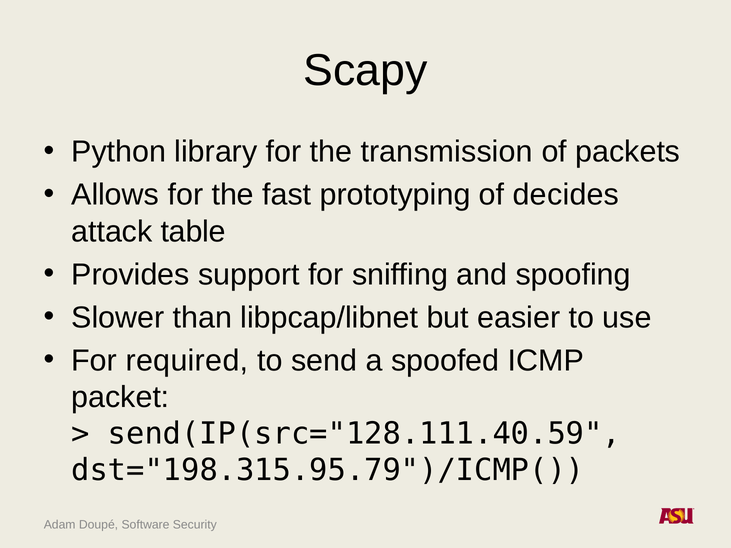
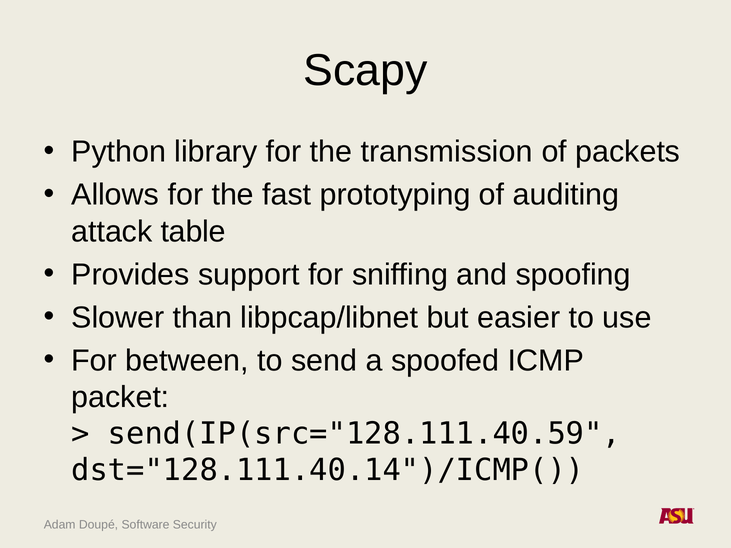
decides: decides -> auditing (566, 195)
required: required -> between (187, 361)
dst="198.315.95.79")/ICMP(: dst="198.315.95.79")/ICMP( -> dst="128.111.40.14")/ICMP( (328, 470)
